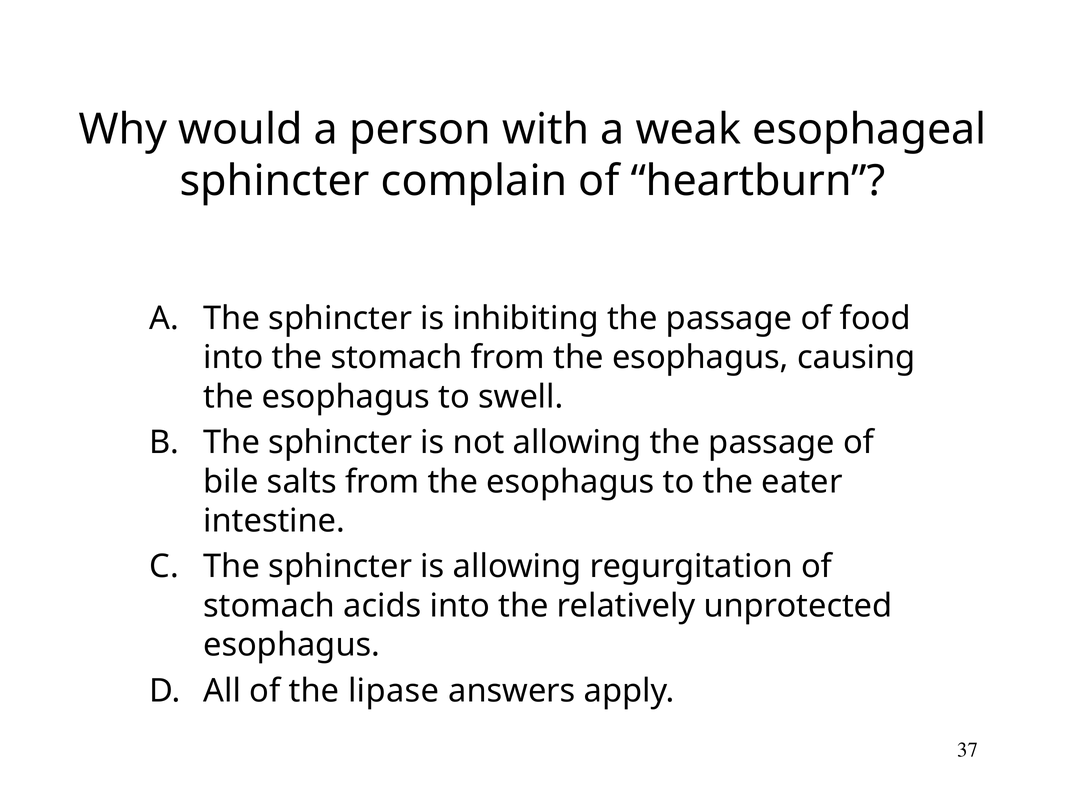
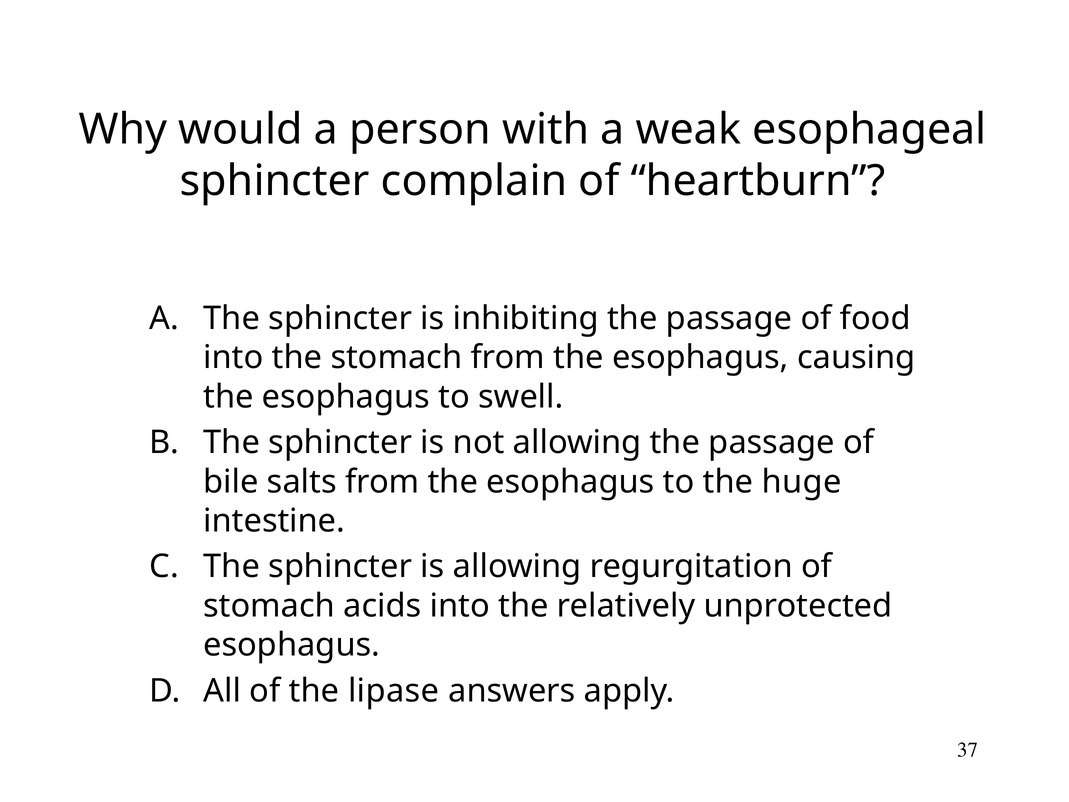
eater: eater -> huge (802, 482)
